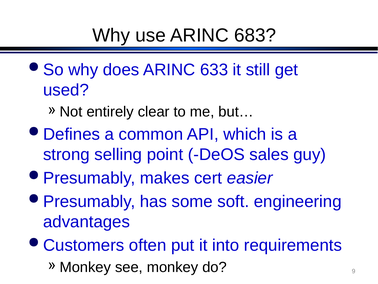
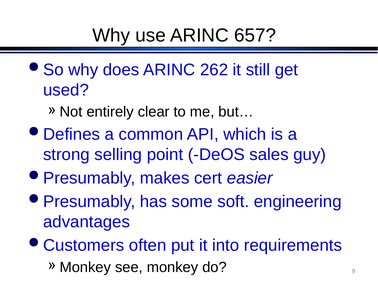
683: 683 -> 657 (255, 35)
633: 633 -> 262 (214, 70)
